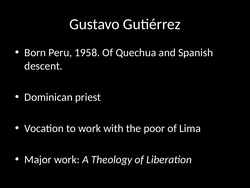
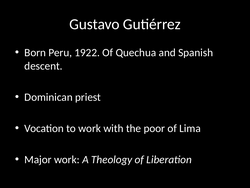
1958: 1958 -> 1922 (87, 52)
